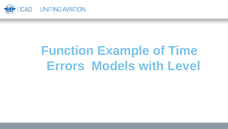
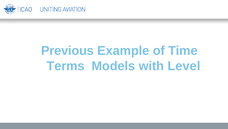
Function: Function -> Previous (67, 50)
Errors: Errors -> Terms (66, 66)
